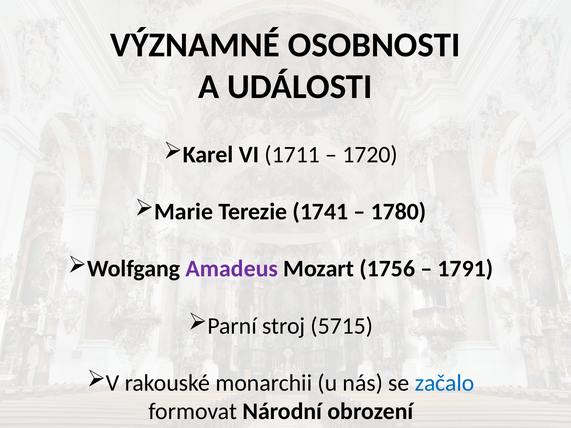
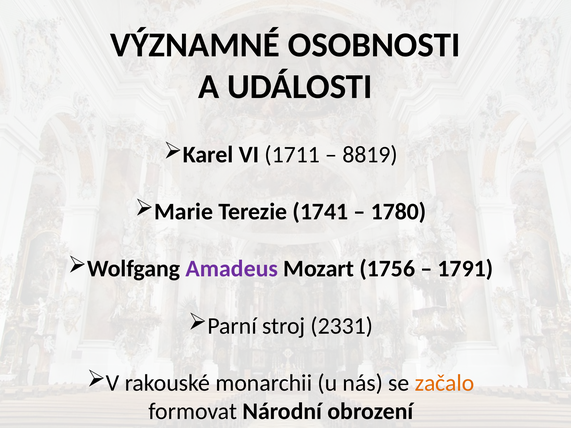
1720: 1720 -> 8819 (370, 155)
5715: 5715 -> 2331 (342, 326)
začalo colour: blue -> orange (445, 383)
